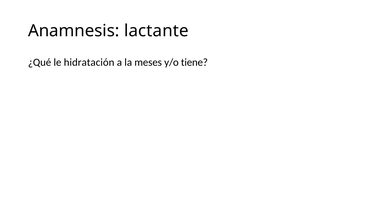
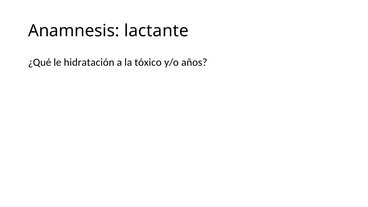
meses: meses -> tóxico (148, 62)
tiene: tiene -> años (194, 62)
